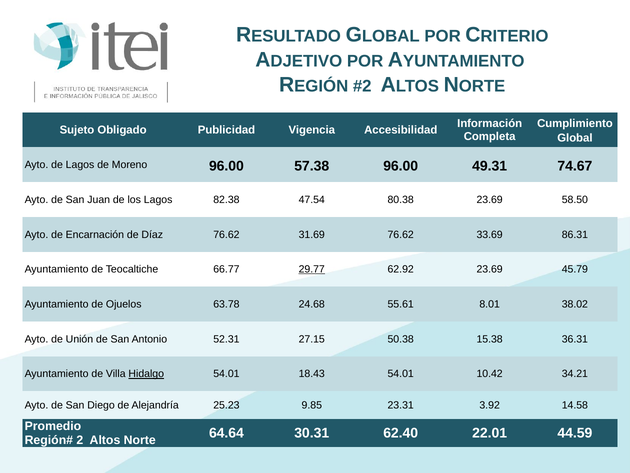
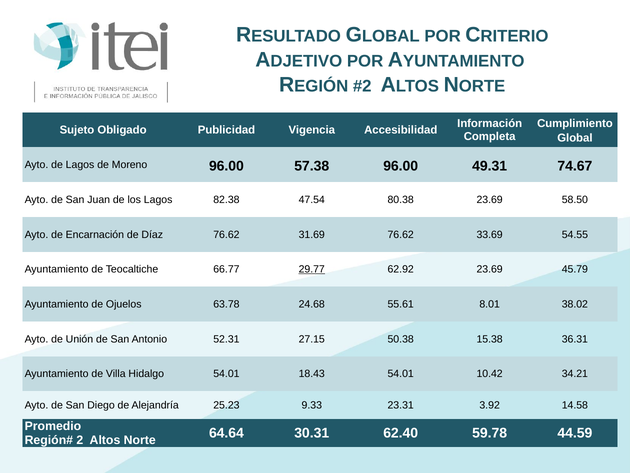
86.31: 86.31 -> 54.55 (575, 234)
Hidalgo underline: present -> none (146, 374)
9.85: 9.85 -> 9.33 (312, 405)
22.01: 22.01 -> 59.78 (490, 433)
